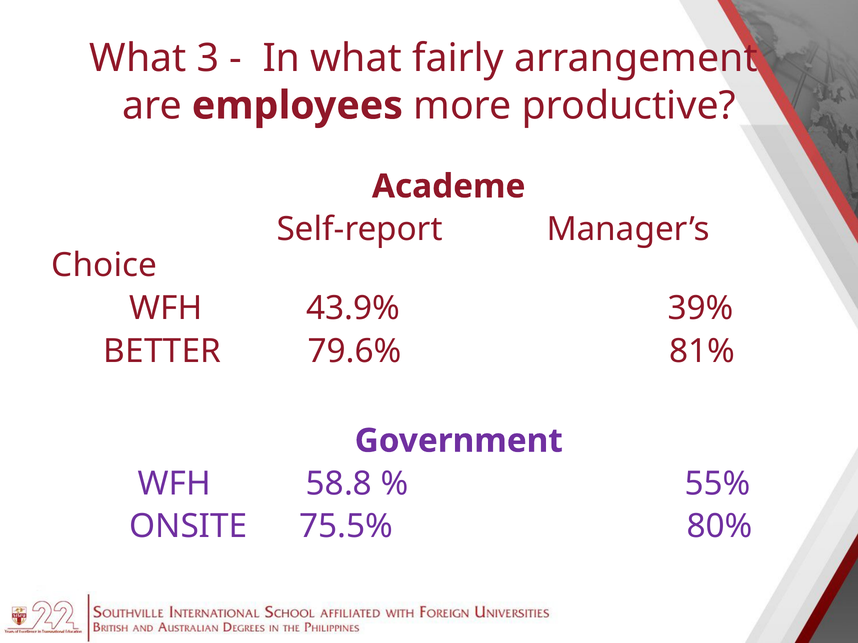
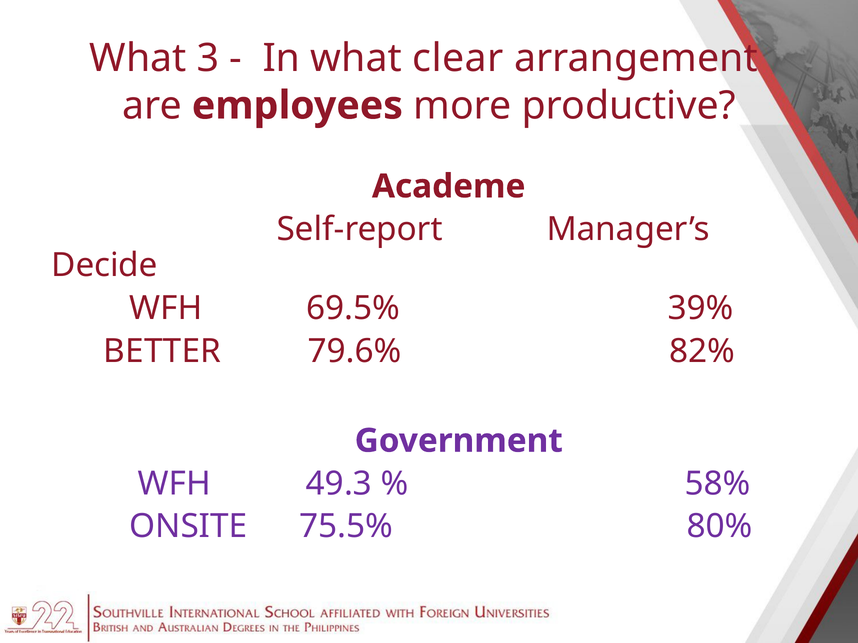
fairly: fairly -> clear (458, 59)
Choice: Choice -> Decide (105, 265)
43.9%: 43.9% -> 69.5% (353, 308)
81%: 81% -> 82% (702, 351)
58.8: 58.8 -> 49.3 (339, 484)
55%: 55% -> 58% (718, 484)
